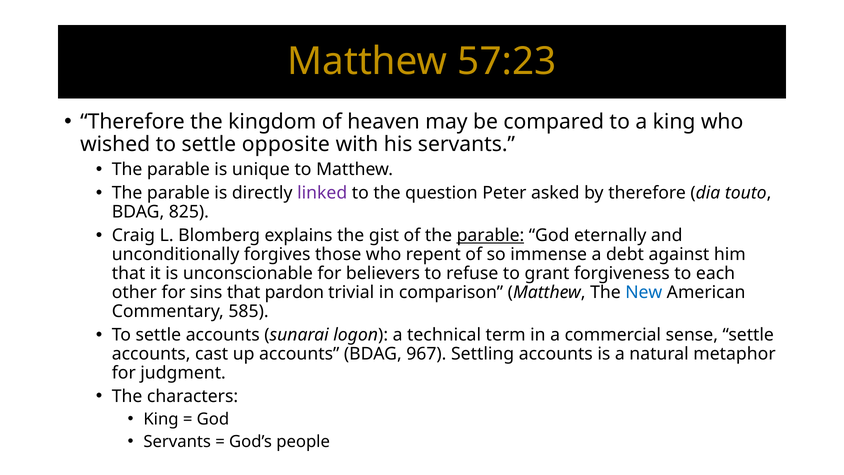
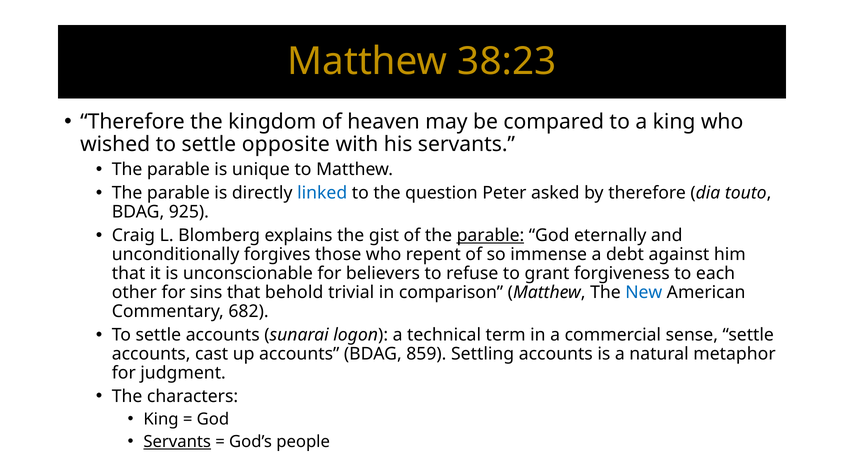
57:23: 57:23 -> 38:23 (507, 61)
linked colour: purple -> blue (322, 193)
825: 825 -> 925 (189, 212)
pardon: pardon -> behold (294, 292)
585: 585 -> 682 (249, 311)
967: 967 -> 859 (426, 354)
Servants underline: none -> present (177, 441)
